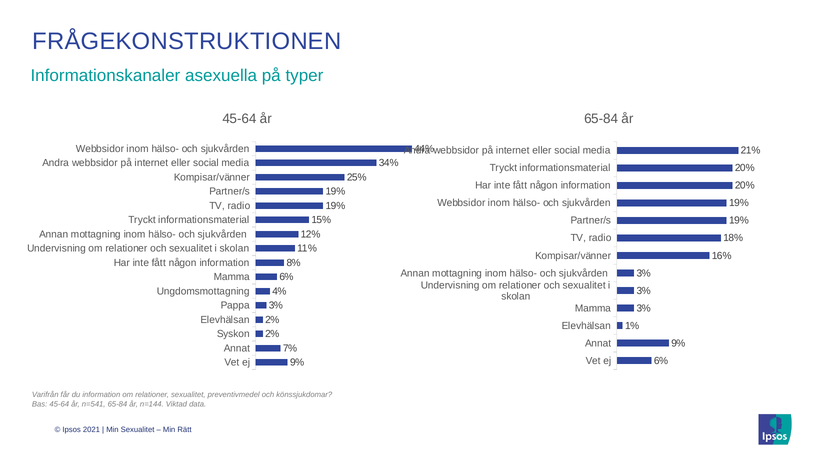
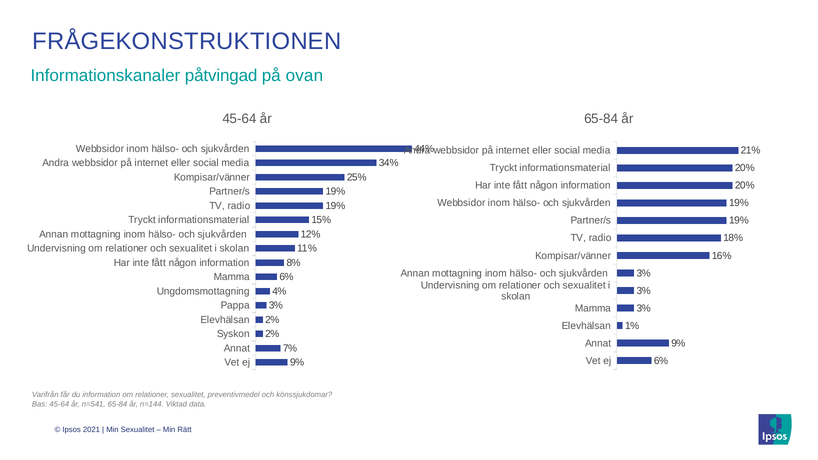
asexuella: asexuella -> påtvingad (221, 76)
typer: typer -> ovan (304, 76)
